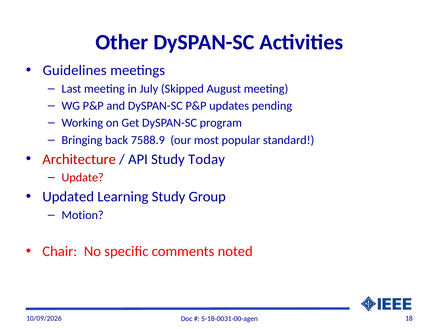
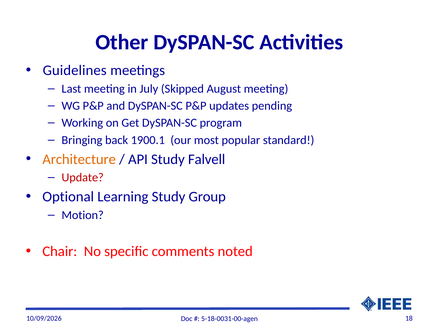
7588.9: 7588.9 -> 1900.1 (148, 140)
Architecture colour: red -> orange (79, 159)
Today: Today -> Falvell (207, 159)
Updated: Updated -> Optional (68, 197)
